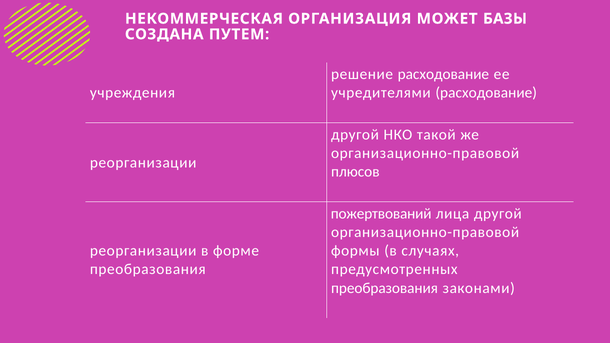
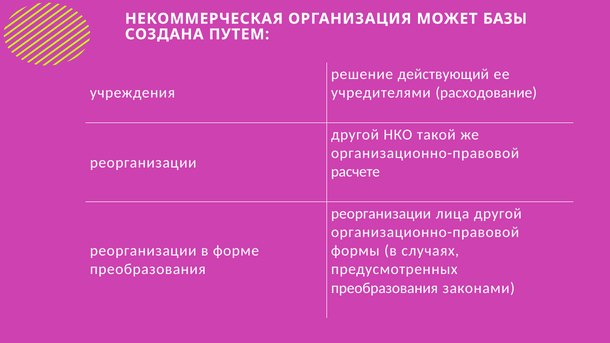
решение расходование: расходование -> действующий (443, 74)
плюсов: плюсов -> расчете (355, 172)
пожертвований: пожертвований -> реорганизации (381, 214)
